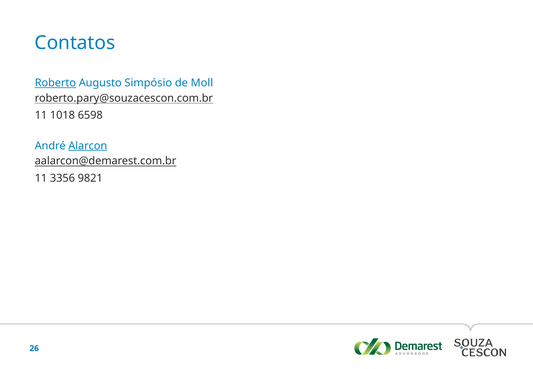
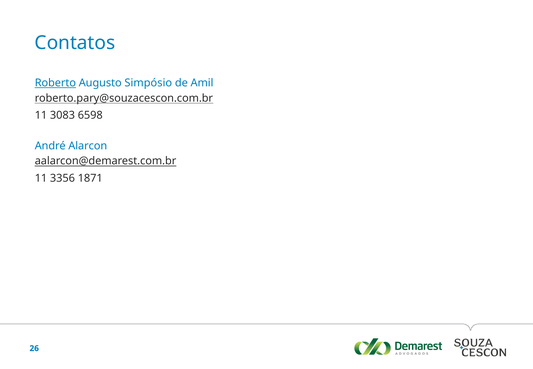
Moll: Moll -> Amil (202, 83)
1018: 1018 -> 3083 (62, 115)
Alarcon underline: present -> none (88, 146)
9821: 9821 -> 1871 (90, 178)
